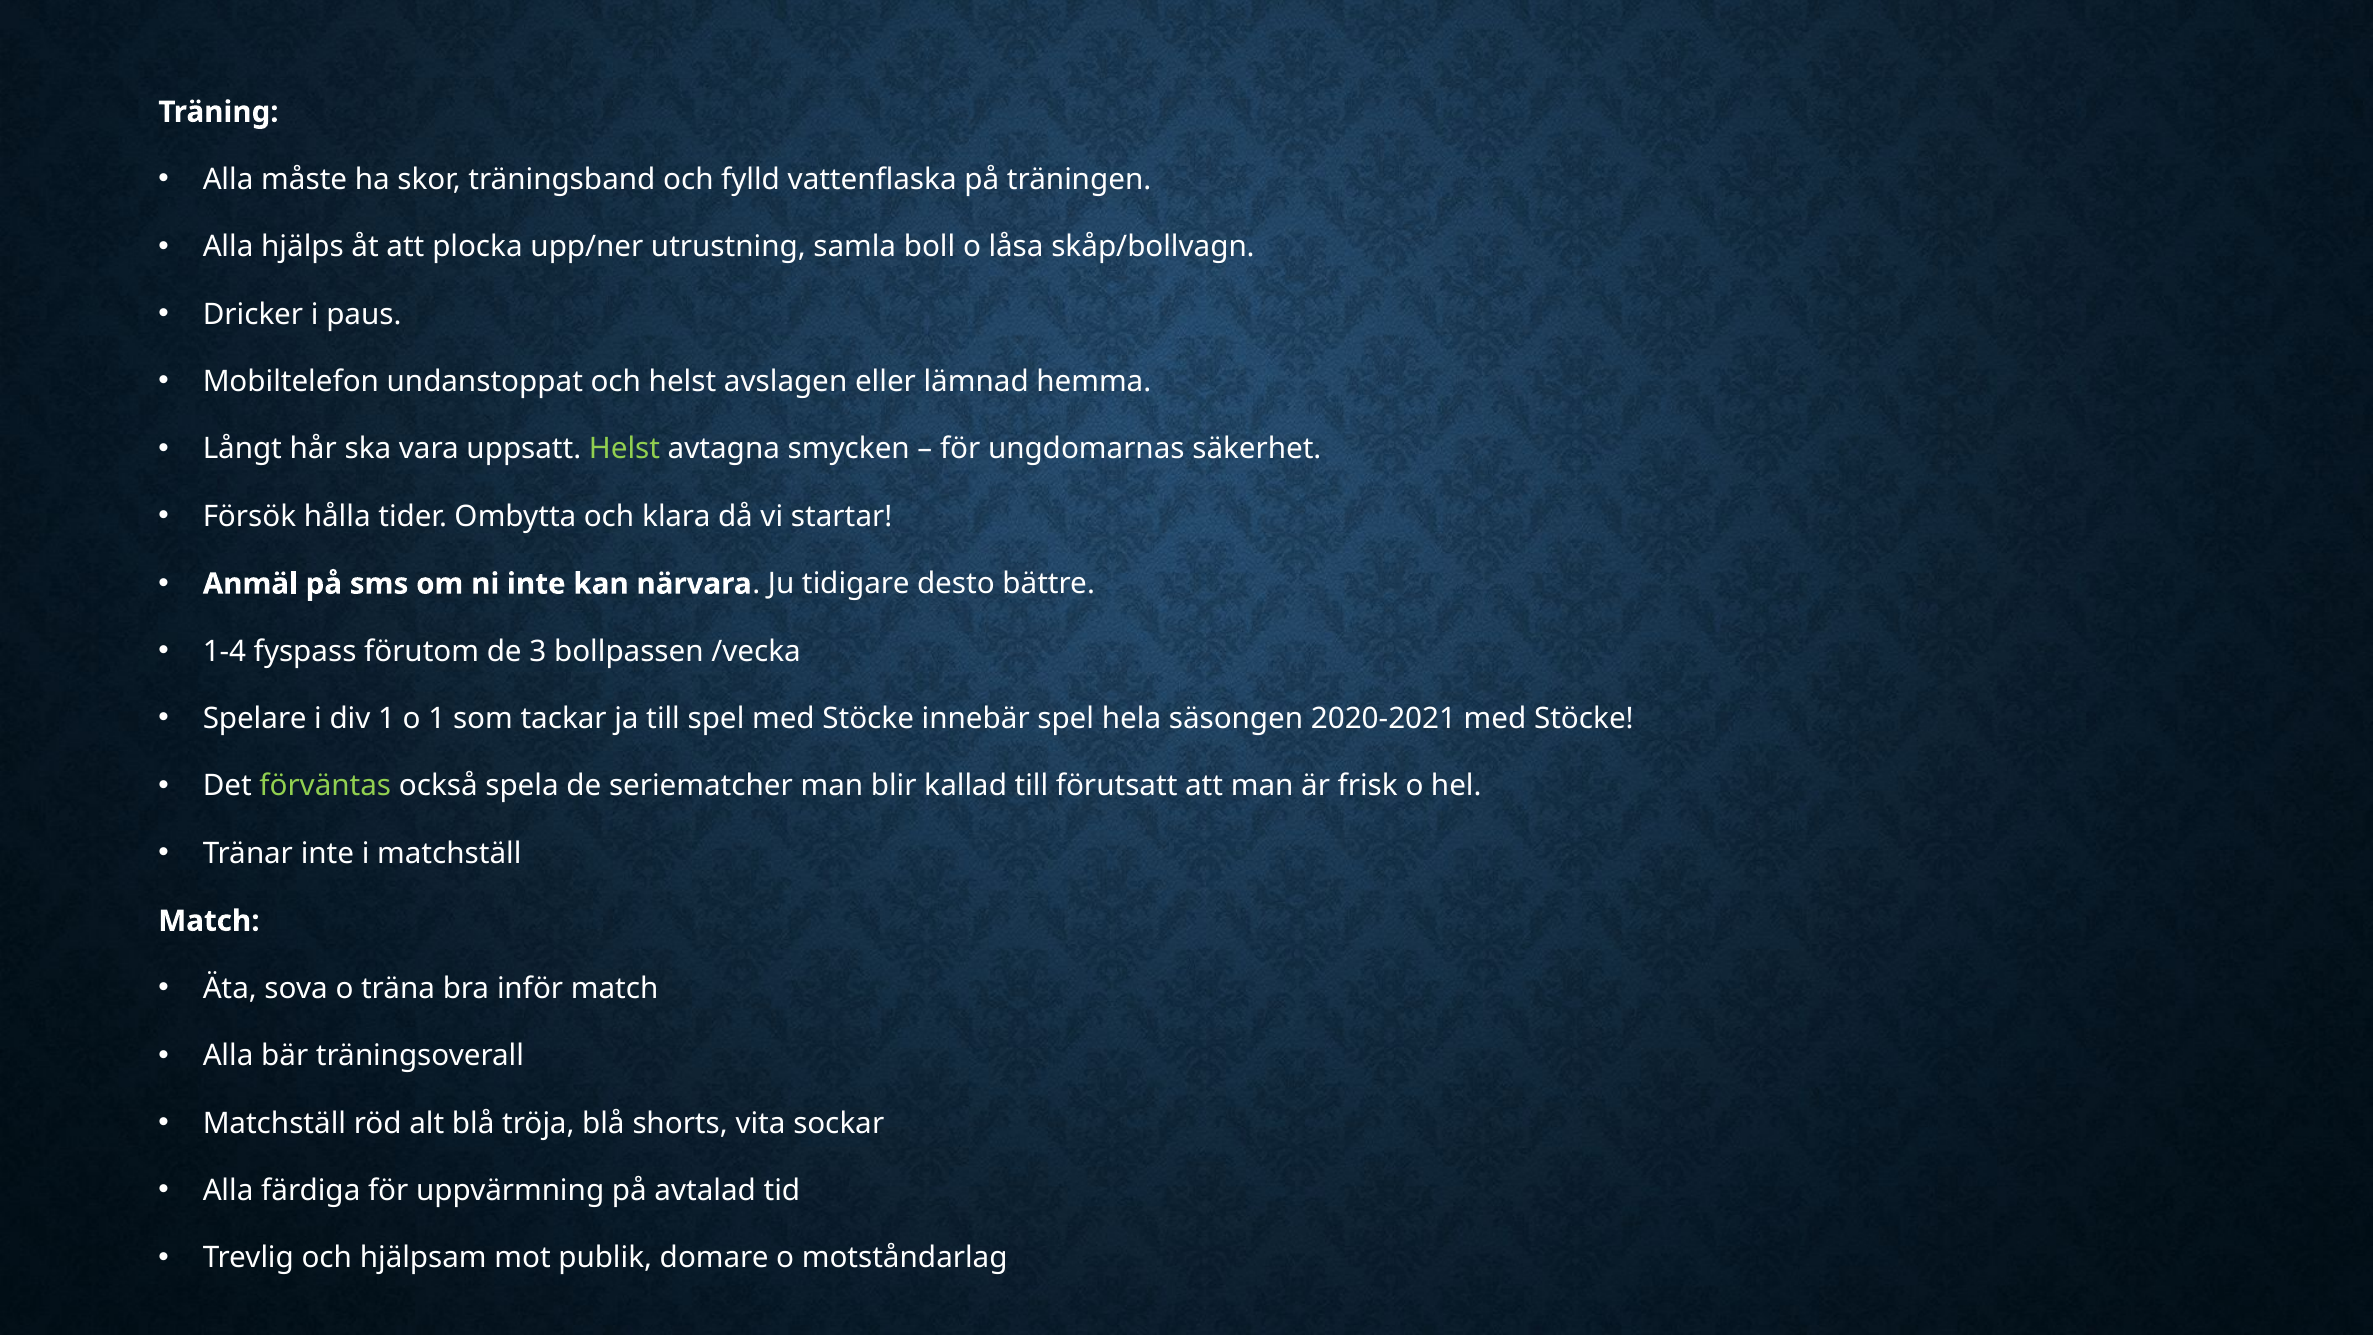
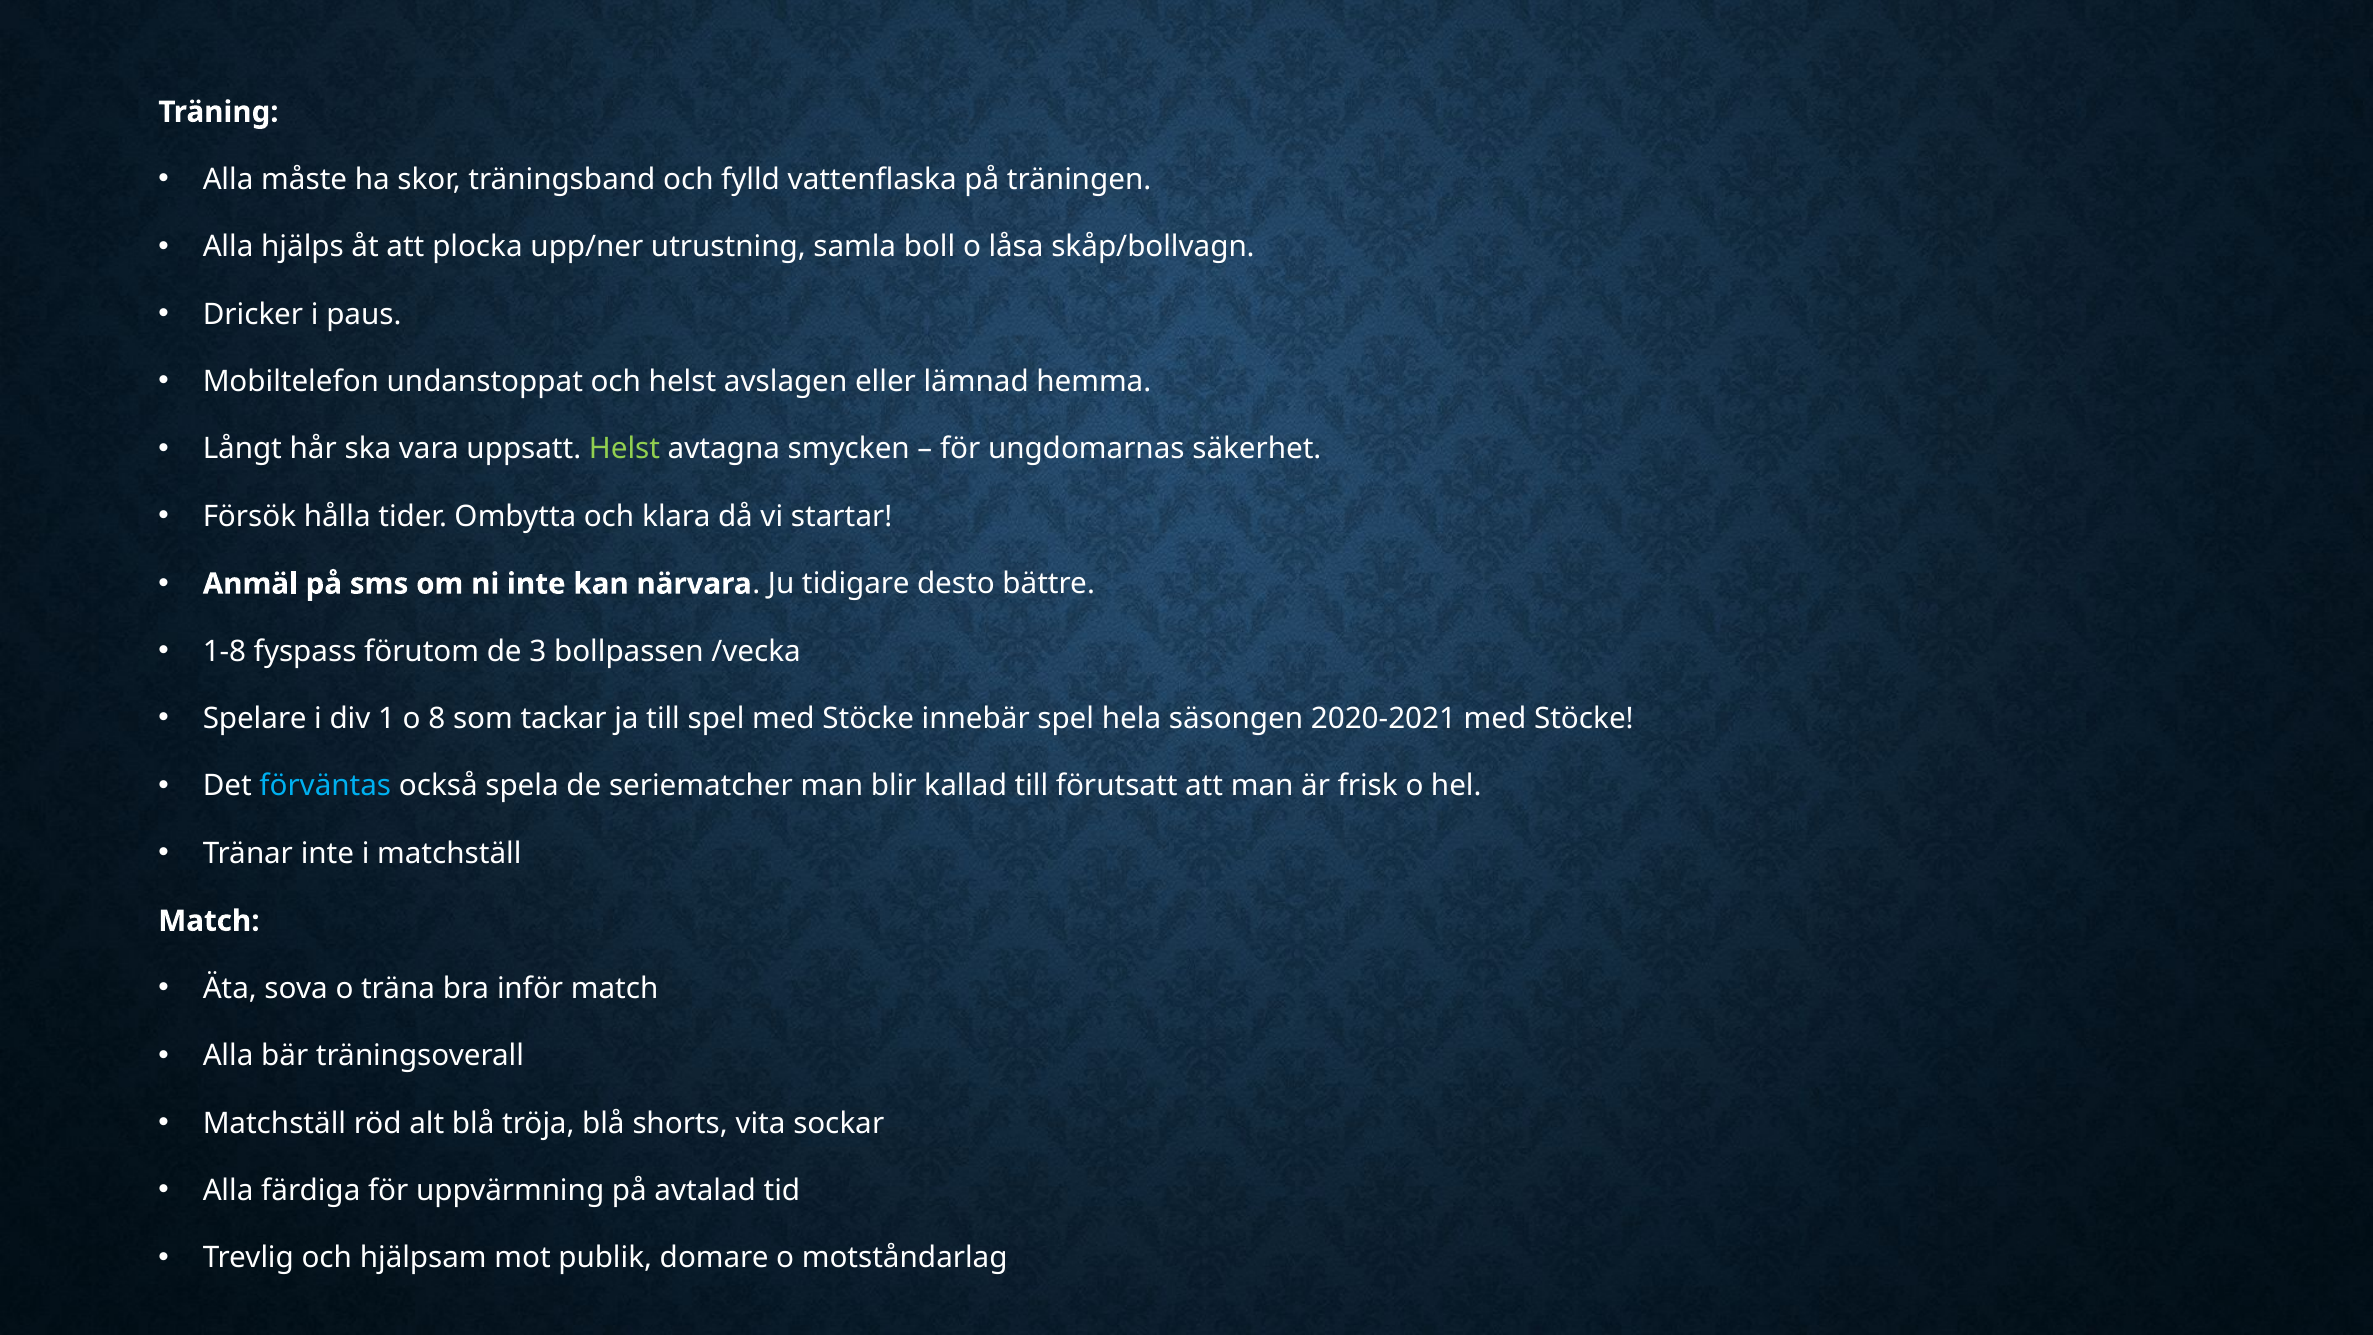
1-4: 1-4 -> 1-8 (224, 651)
o 1: 1 -> 8 (437, 719)
förväntas colour: light green -> light blue (325, 786)
